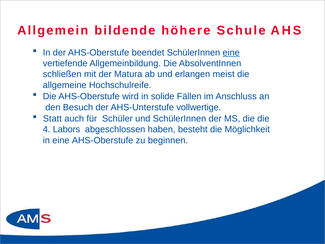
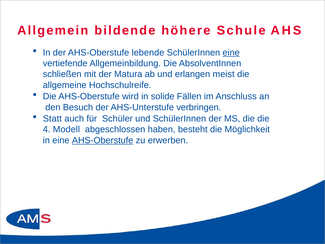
beendet: beendet -> lebende (148, 53)
vollwertige: vollwertige -> verbringen (199, 107)
Labors: Labors -> Modell (66, 129)
AHS-Oberstufe underline: none -> present (103, 140)
beginnen: beginnen -> erwerben (168, 140)
